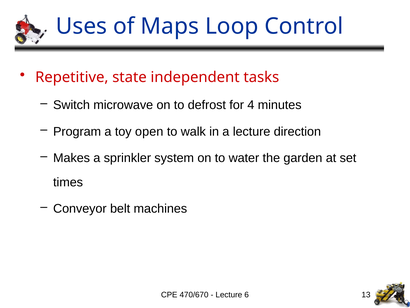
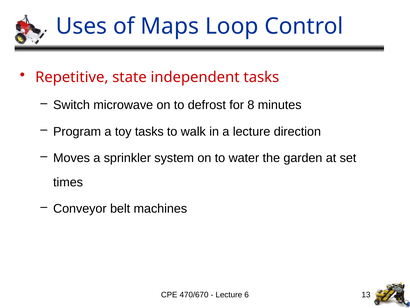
4: 4 -> 8 (251, 105)
toy open: open -> tasks (149, 131)
Makes: Makes -> Moves (72, 158)
